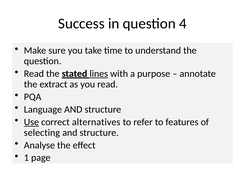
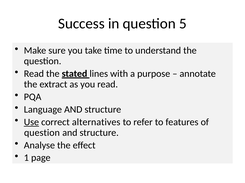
4: 4 -> 5 (183, 24)
lines underline: present -> none (99, 74)
selecting: selecting -> question (42, 133)
